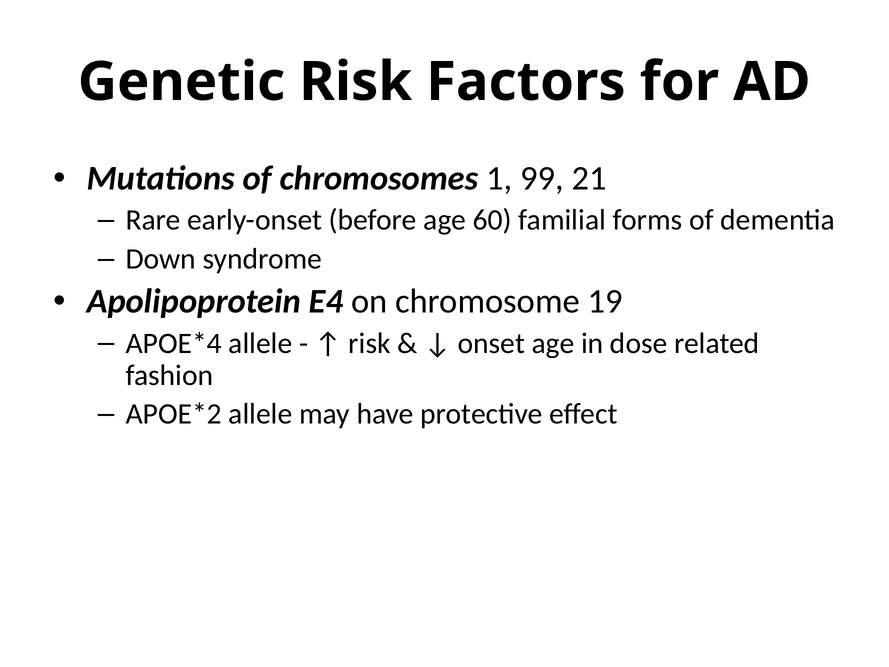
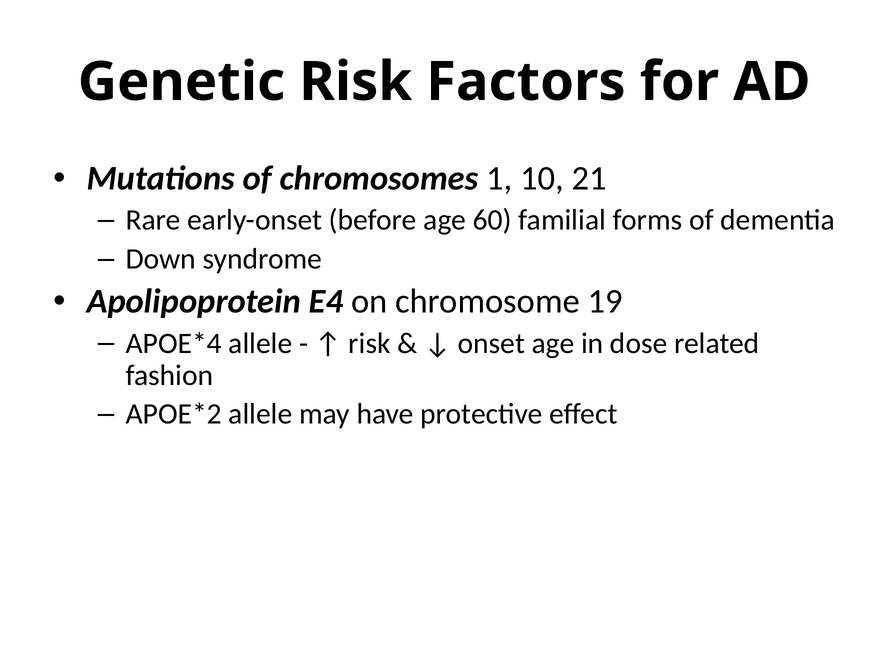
99: 99 -> 10 (542, 178)
